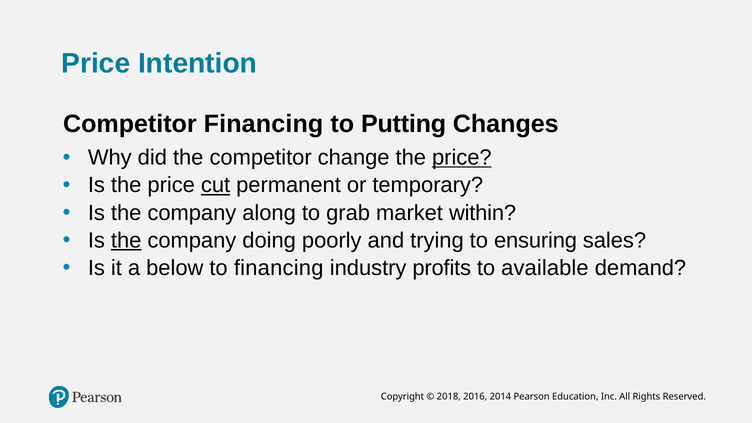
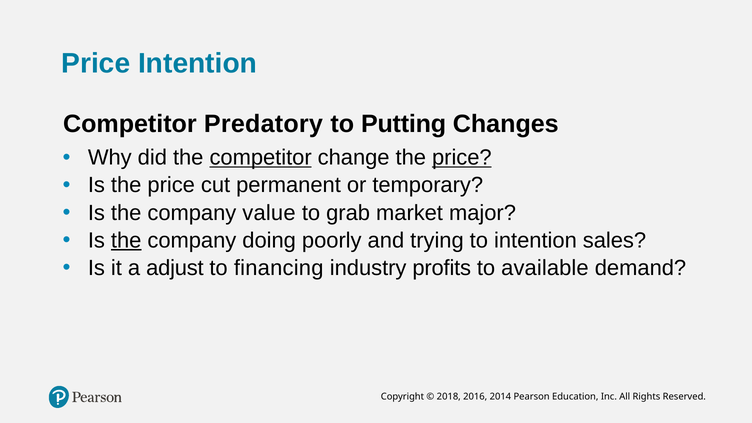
Competitor Financing: Financing -> Predatory (263, 124)
competitor underline: none -> present (261, 158)
cut underline: present -> none (216, 185)
along: along -> value (269, 213)
within: within -> major (482, 213)
to ensuring: ensuring -> intention (535, 240)
below: below -> adjust (175, 268)
